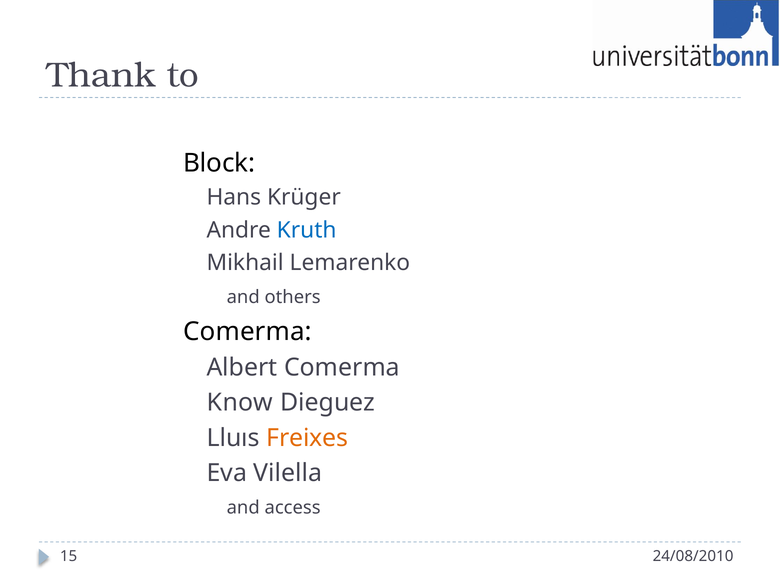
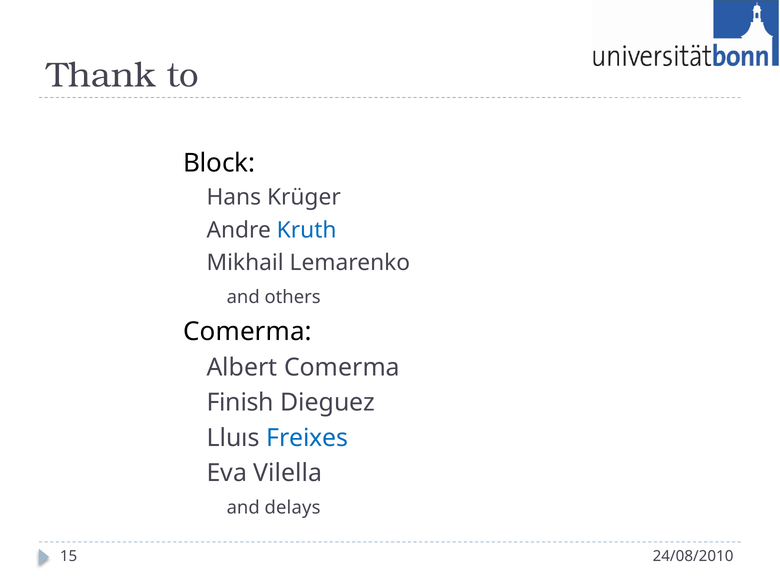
Know: Know -> Finish (240, 403)
Freixes colour: orange -> blue (307, 438)
access: access -> delays (293, 507)
